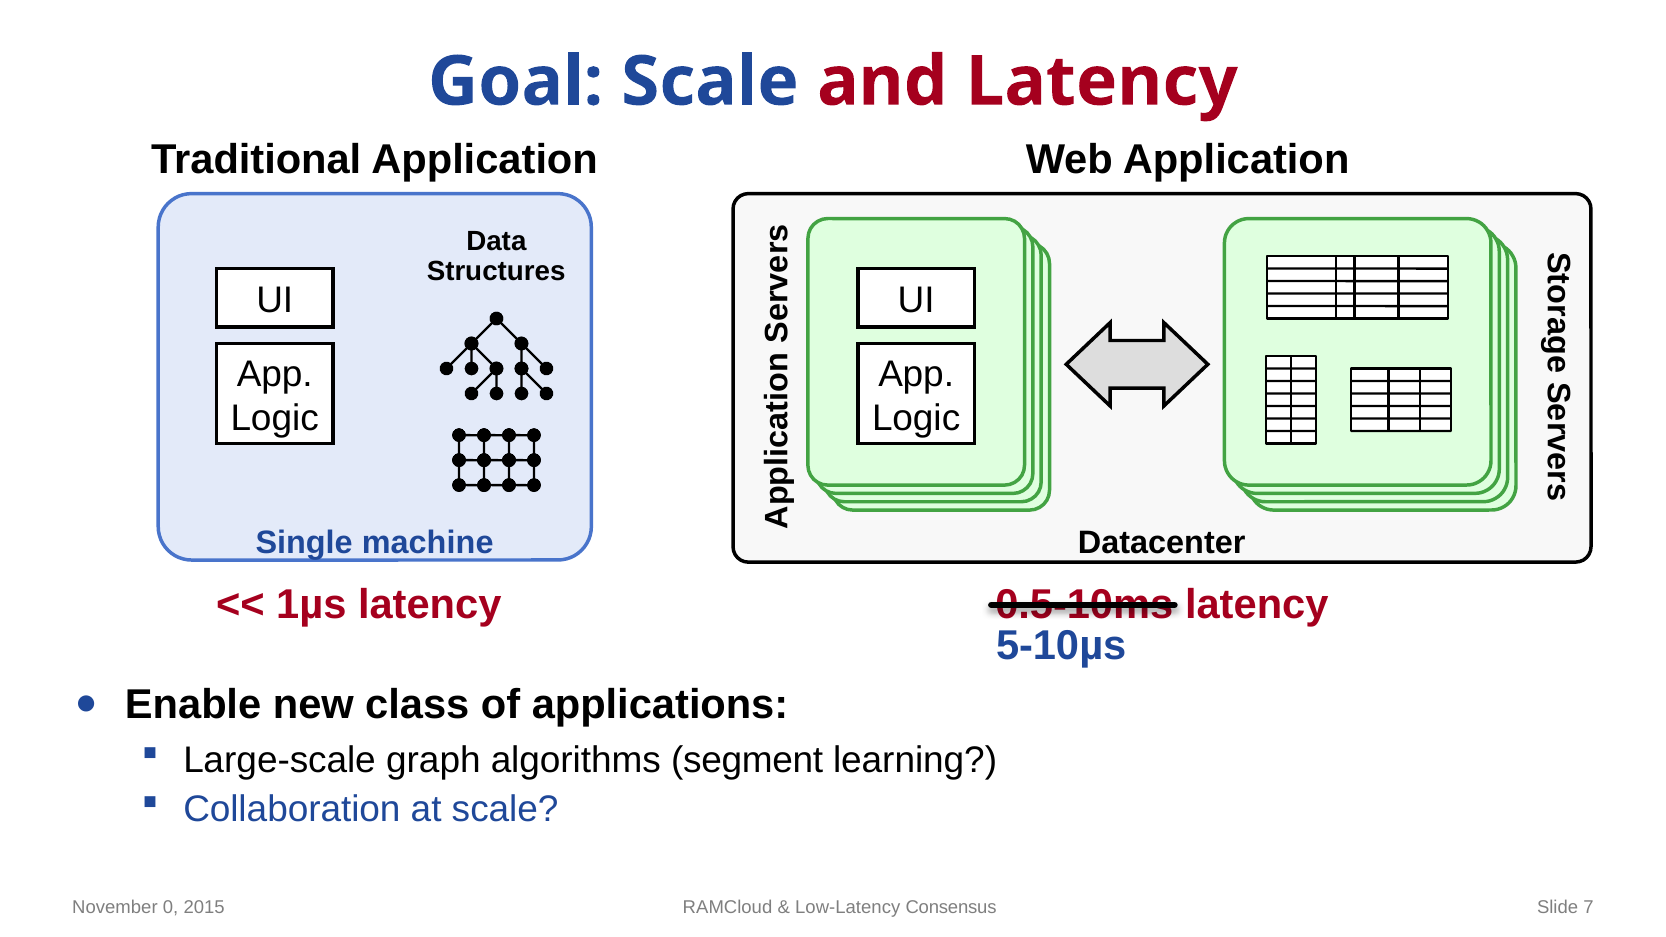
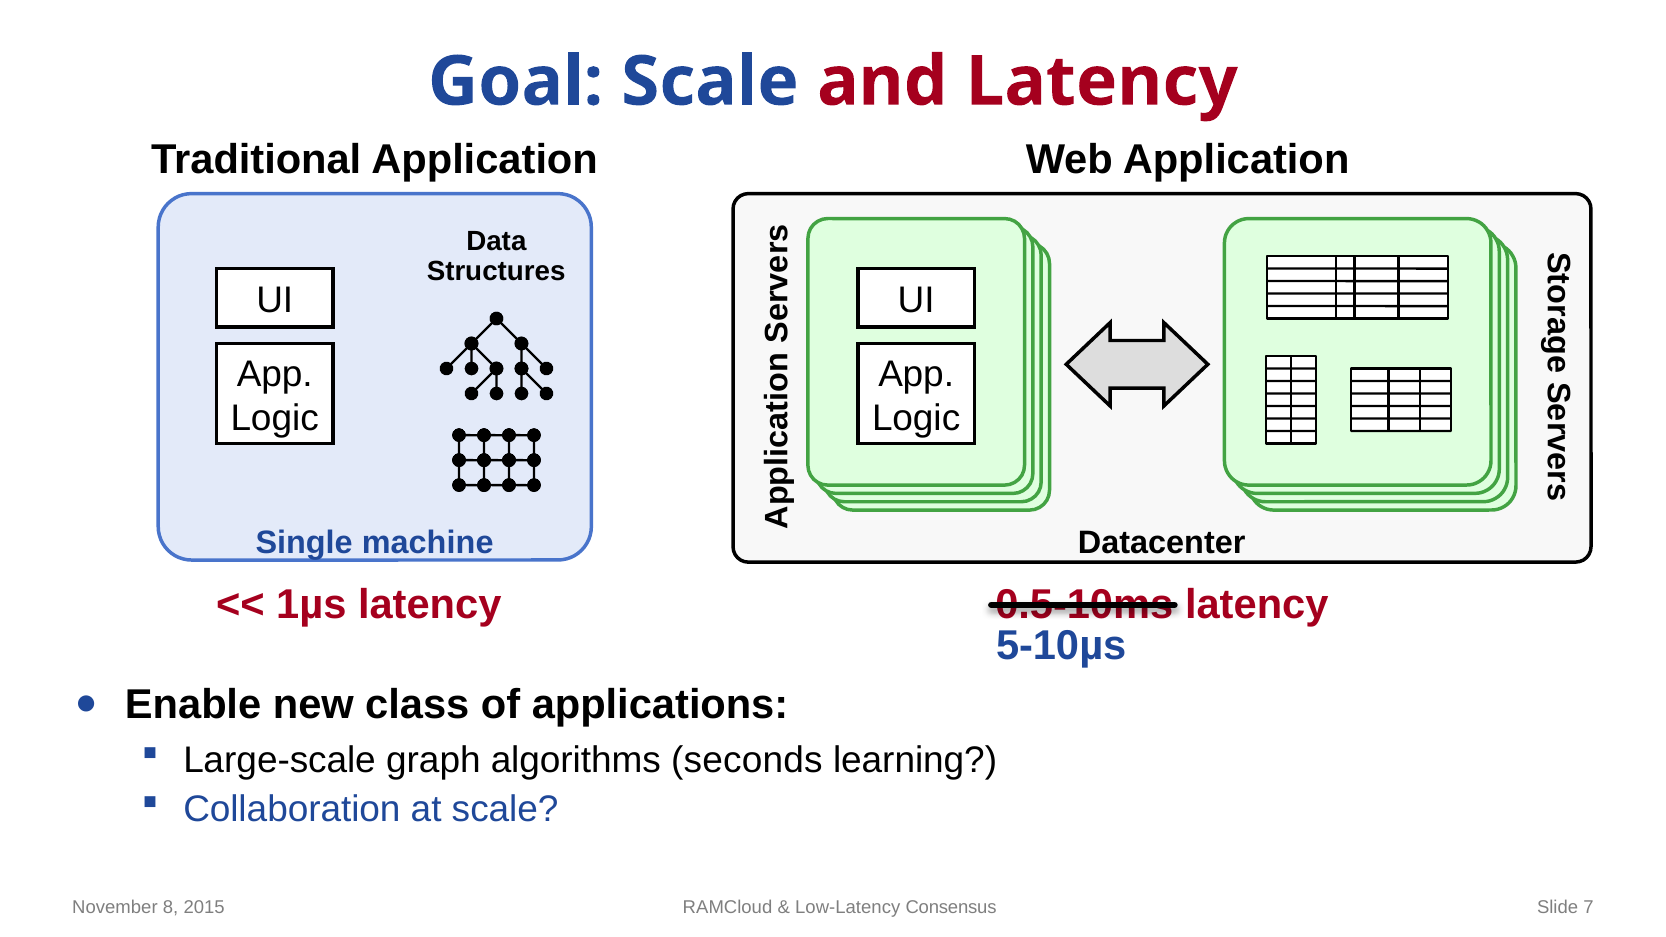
segment: segment -> seconds (747, 761)
0: 0 -> 8 (171, 908)
